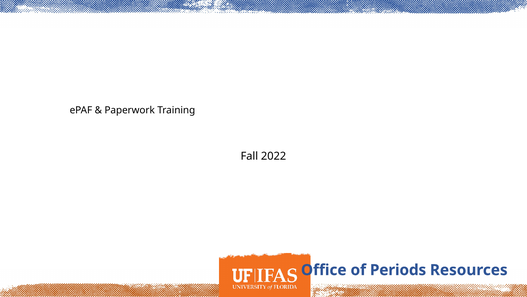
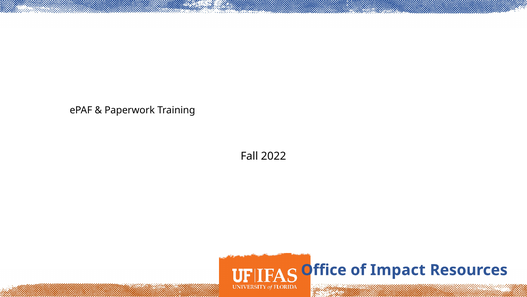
Periods: Periods -> Impact (398, 270)
